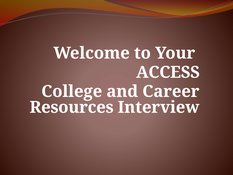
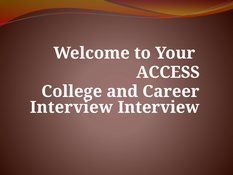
Resources: Resources -> Interview (71, 107)
